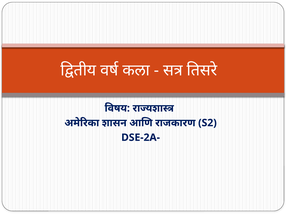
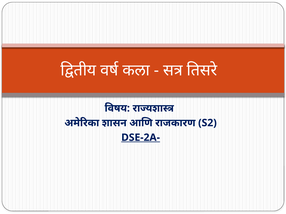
DSE-2A- underline: none -> present (141, 138)
